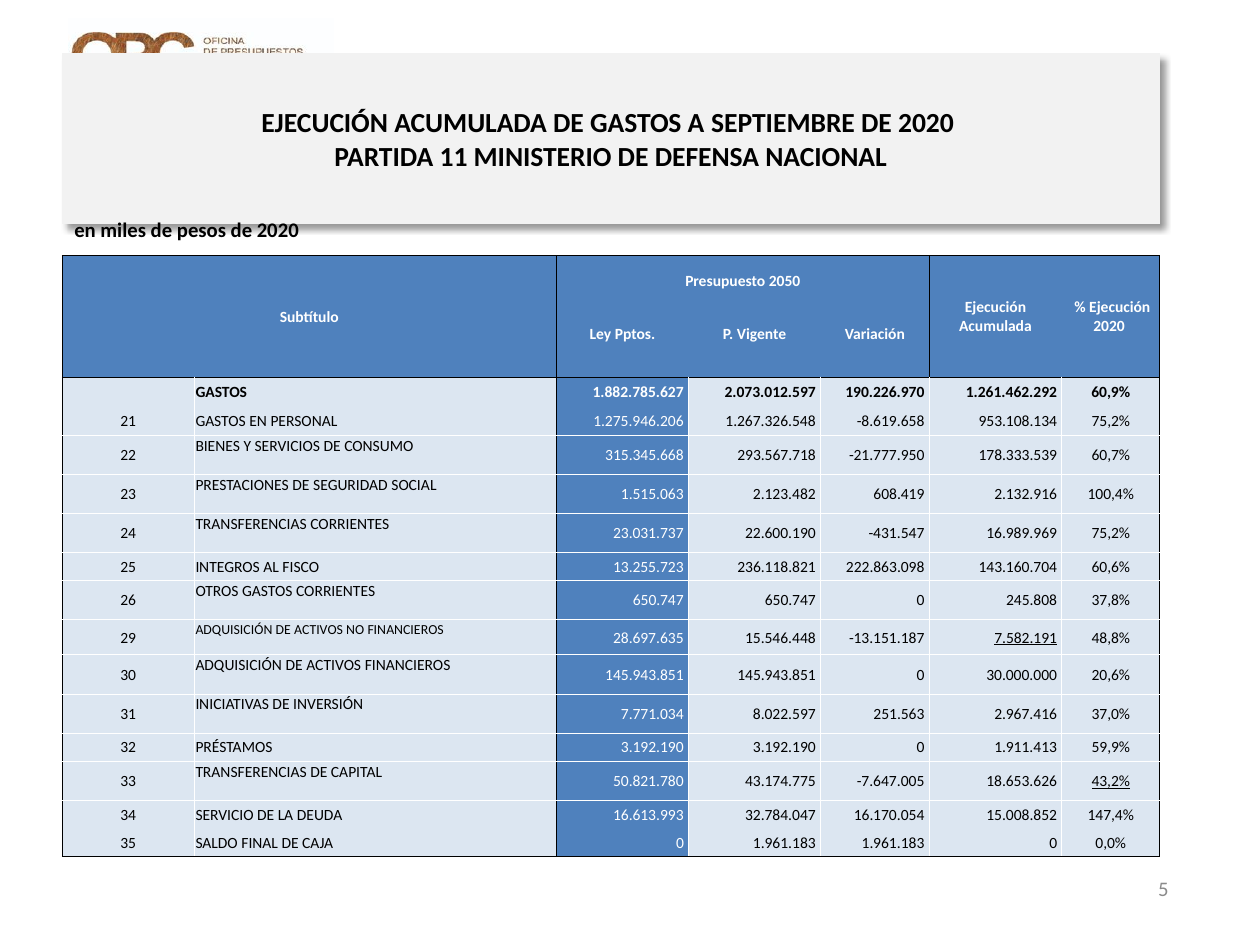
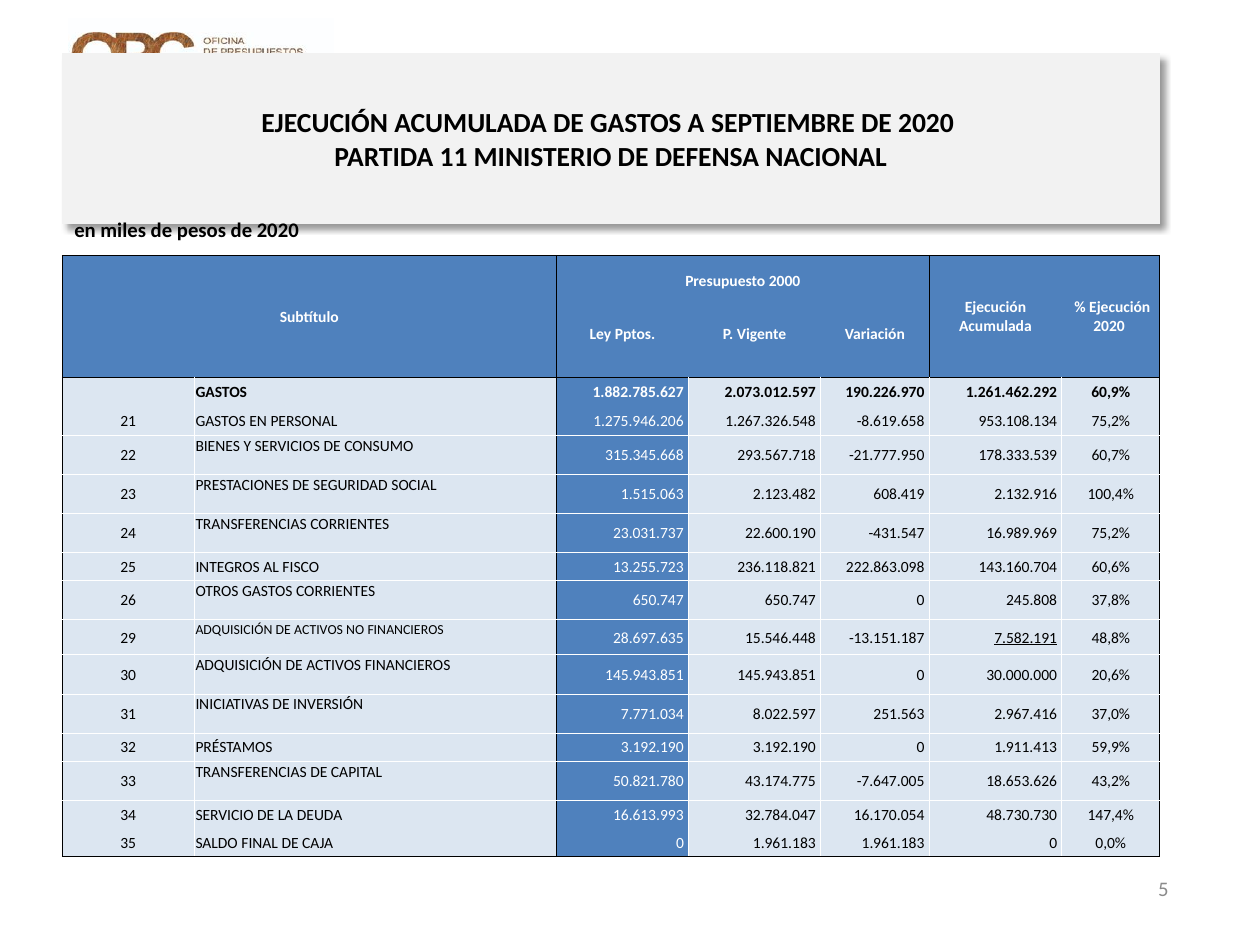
2050: 2050 -> 2000 (785, 282)
43,2% underline: present -> none (1111, 782)
15.008.852: 15.008.852 -> 48.730.730 (1022, 815)
